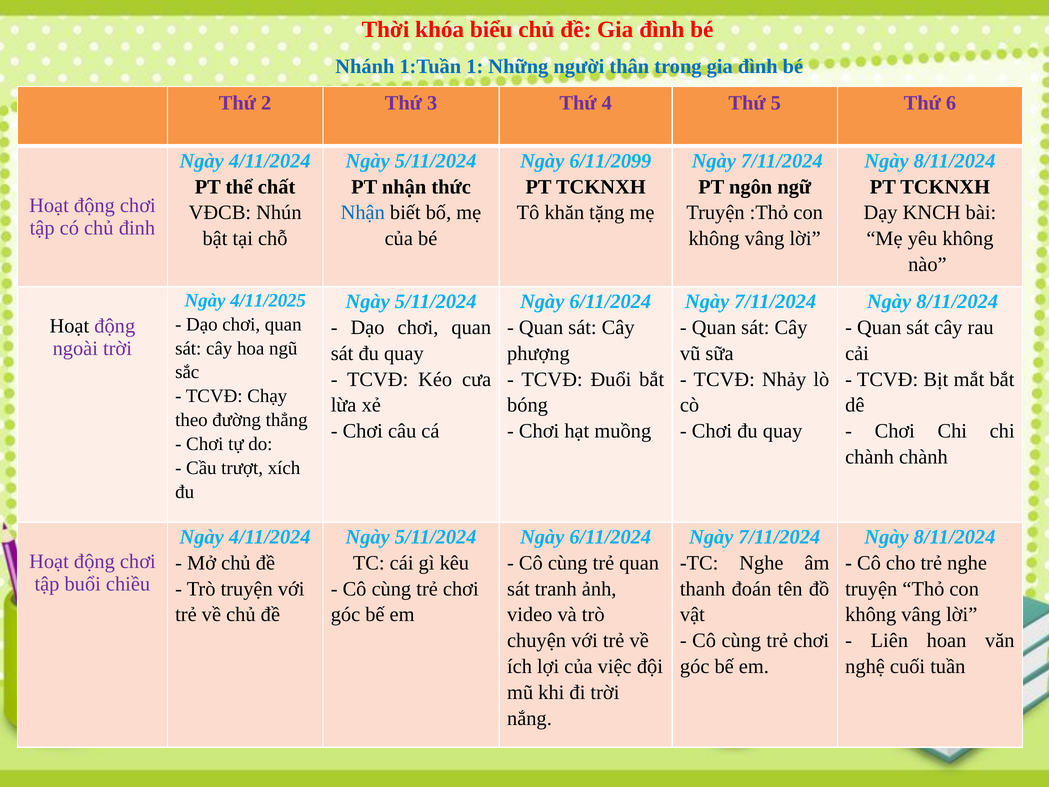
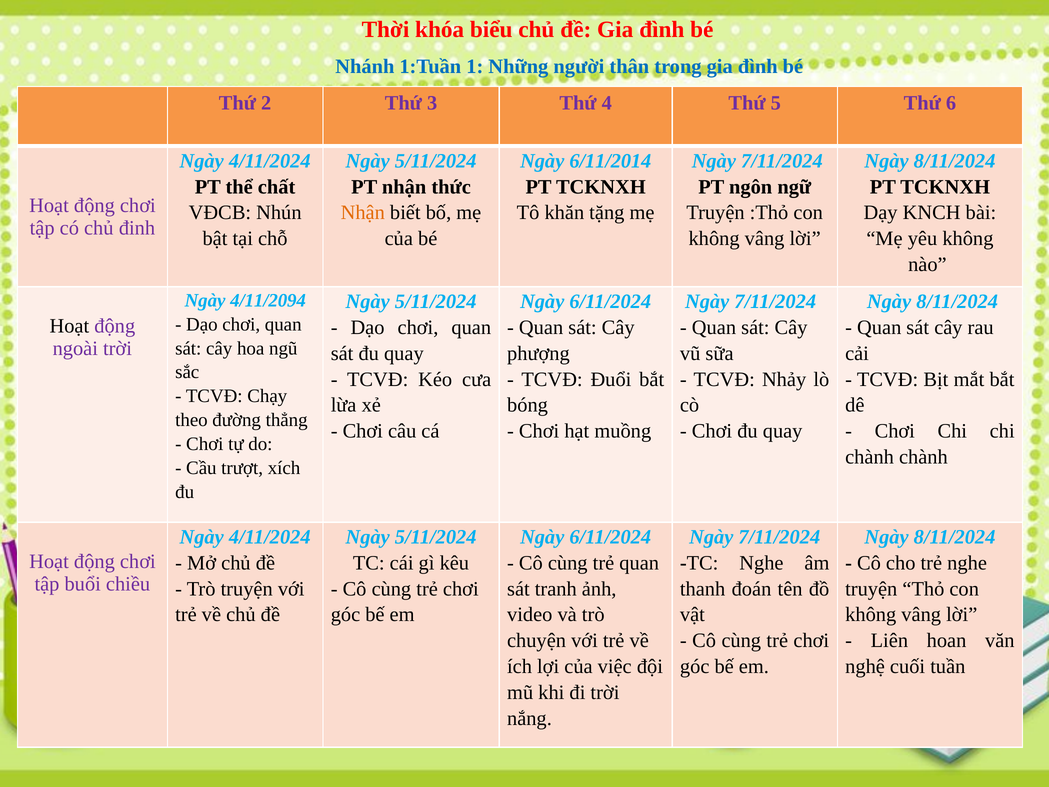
6/11/2099: 6/11/2099 -> 6/11/2014 (610, 161)
Nhận colour: blue -> orange (363, 213)
4/11/2025: 4/11/2025 -> 4/11/2094 (268, 300)
